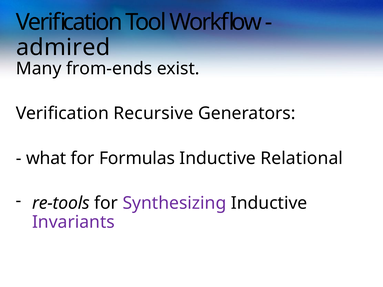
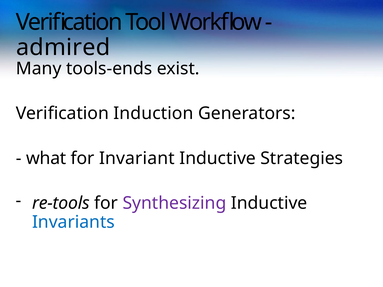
from-ends: from-ends -> tools-ends (109, 69)
Recursive: Recursive -> Induction (153, 113)
Formulas: Formulas -> Invariant (137, 158)
Relational: Relational -> Strategies (302, 158)
Invariants colour: purple -> blue (73, 222)
